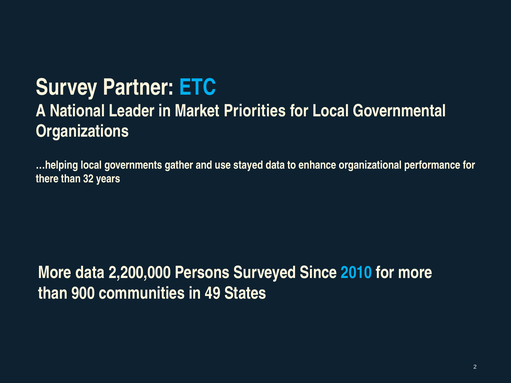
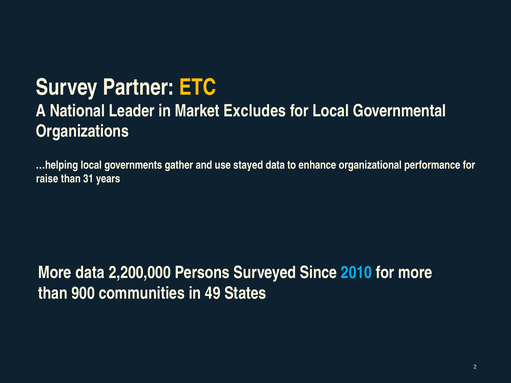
ETC colour: light blue -> yellow (198, 88)
Priorities: Priorities -> Excludes (255, 111)
there: there -> raise (47, 179)
32: 32 -> 31 (88, 179)
